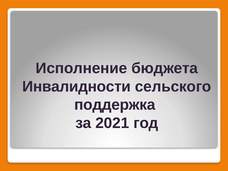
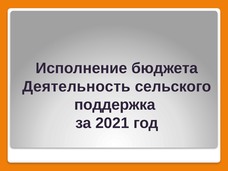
Инвалидности: Инвалидности -> Деятельность (76, 87)
